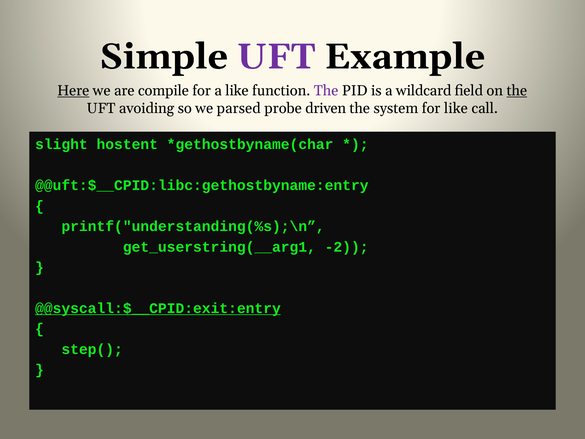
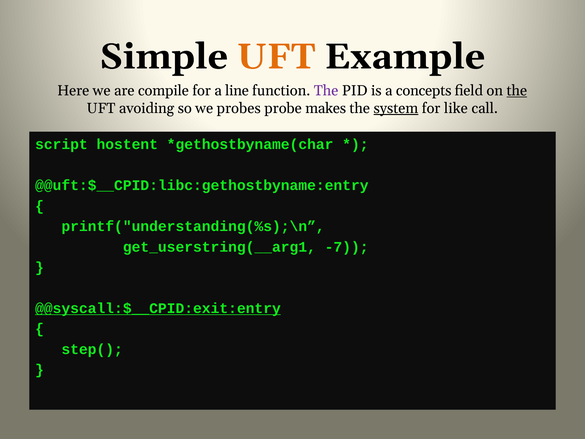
UFT colour: purple -> orange (276, 57)
Here underline: present -> none (73, 91)
a like: like -> line (237, 91)
wildcard: wildcard -> concepts (424, 91)
parsed: parsed -> probes (239, 108)
driven: driven -> makes (326, 108)
system underline: none -> present (396, 108)
slight: slight -> script (61, 144)
-2: -2 -> -7 (347, 247)
